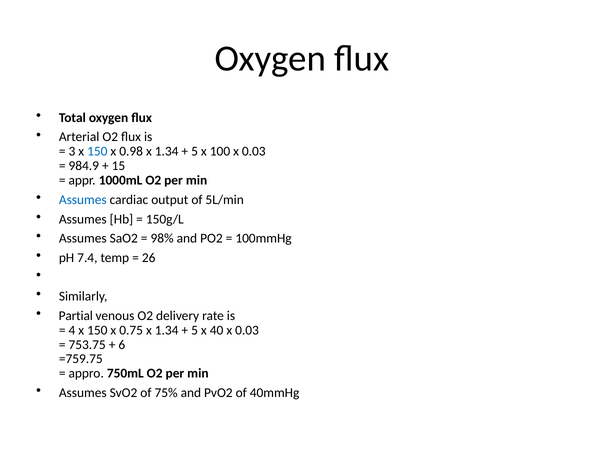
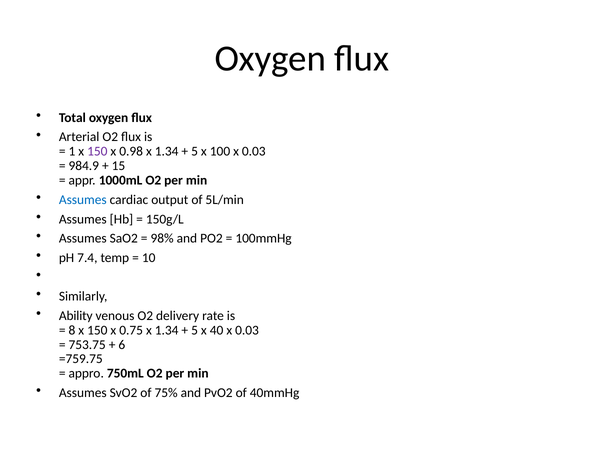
3: 3 -> 1 (72, 151)
150 colour: blue -> purple (97, 151)
26: 26 -> 10 (149, 258)
Partial: Partial -> Ability (76, 316)
4: 4 -> 8 (72, 330)
